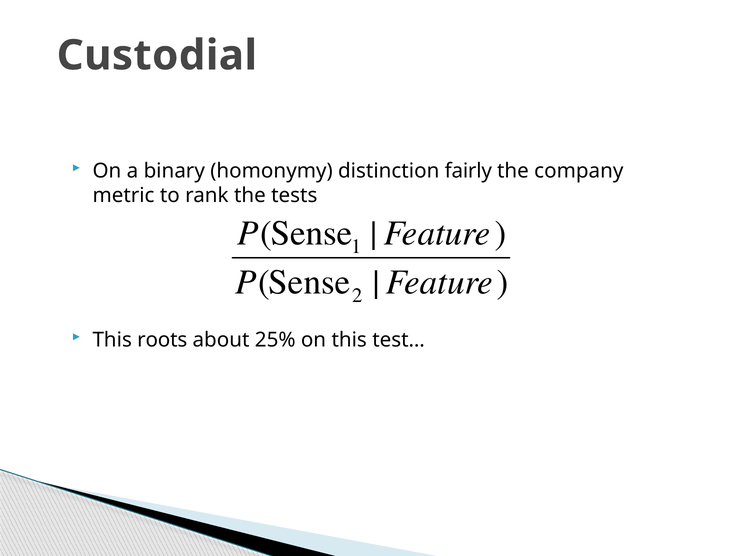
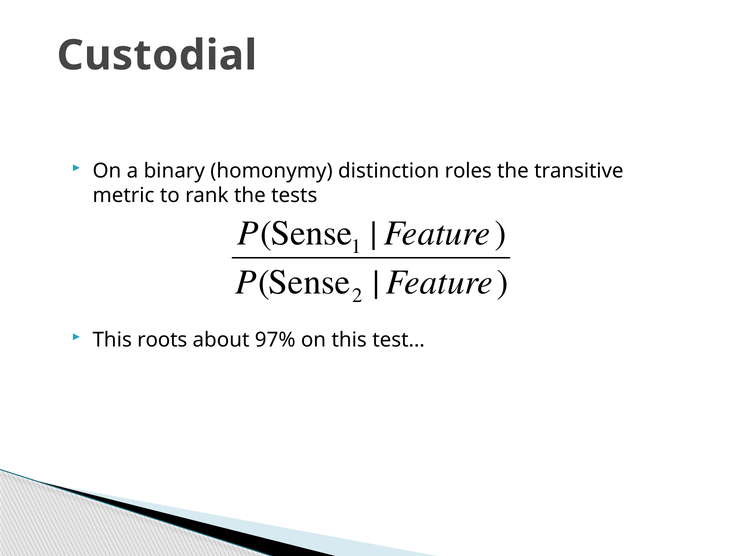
fairly: fairly -> roles (468, 171)
company: company -> transitive (579, 171)
25%: 25% -> 97% (275, 340)
